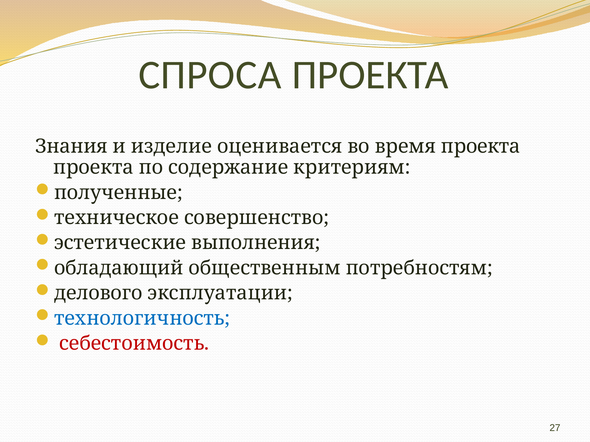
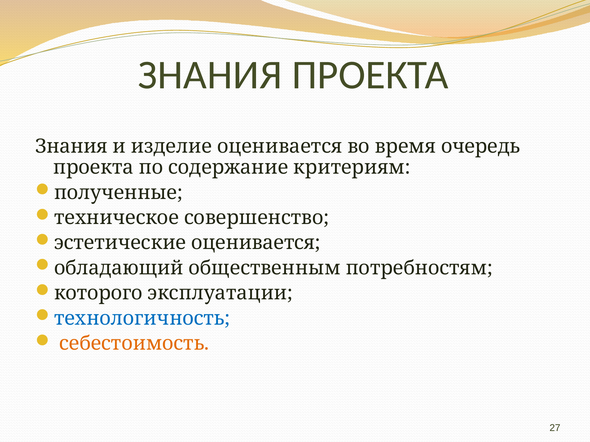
СПРОСА: СПРОСА -> ЗНАНИЯ (210, 75)
время проекта: проекта -> очередь (481, 146)
эстетические выполнения: выполнения -> оценивается (256, 243)
делового: делового -> которого (98, 293)
себестоимость colour: red -> orange (134, 344)
